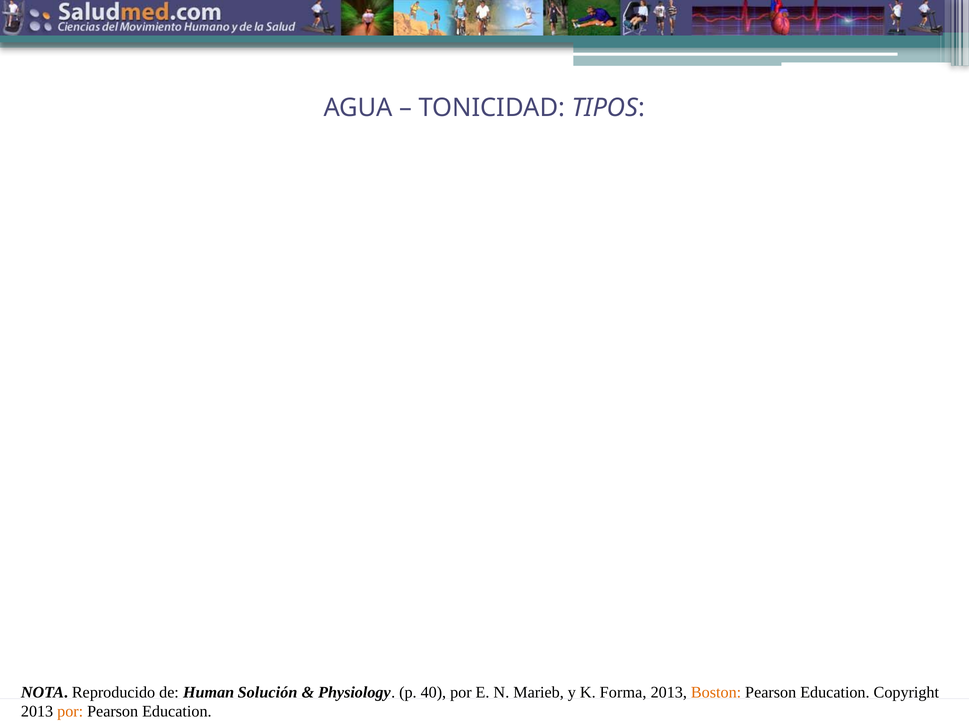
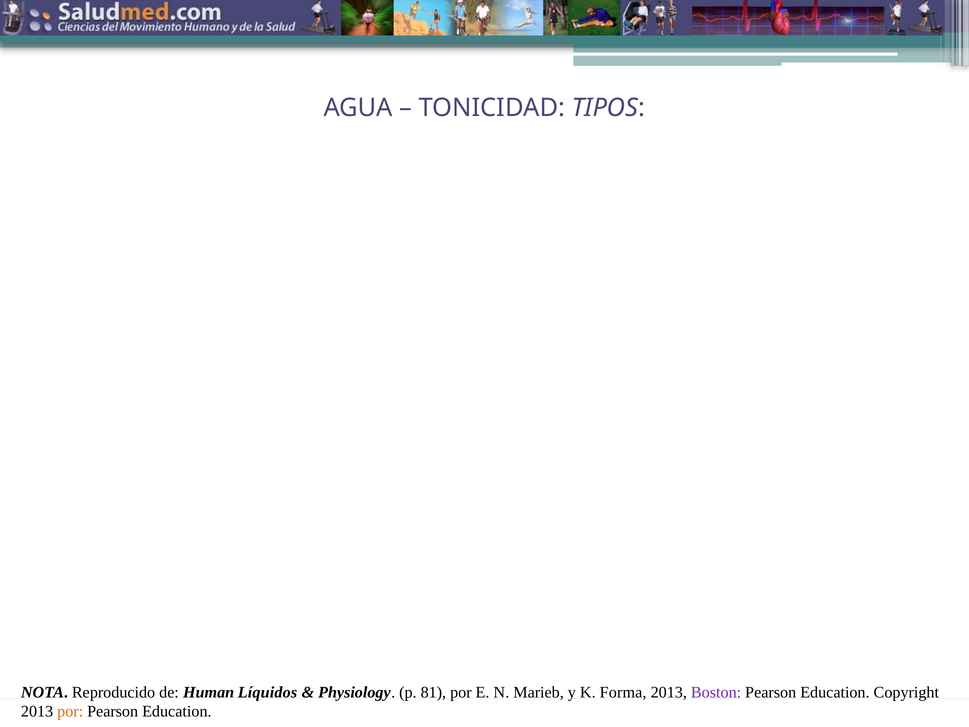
Solución: Solución -> Líquidos (267, 692)
40: 40 -> 81 (433, 692)
Boston colour: orange -> purple (716, 692)
